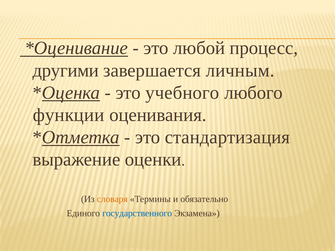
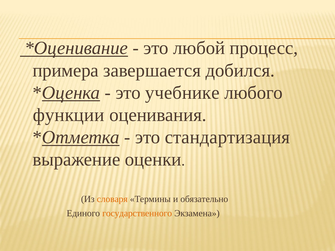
другими: другими -> примера (66, 70)
личным: личным -> добился (240, 70)
учебного: учебного -> учебнике (182, 93)
государственного colour: blue -> orange (137, 213)
